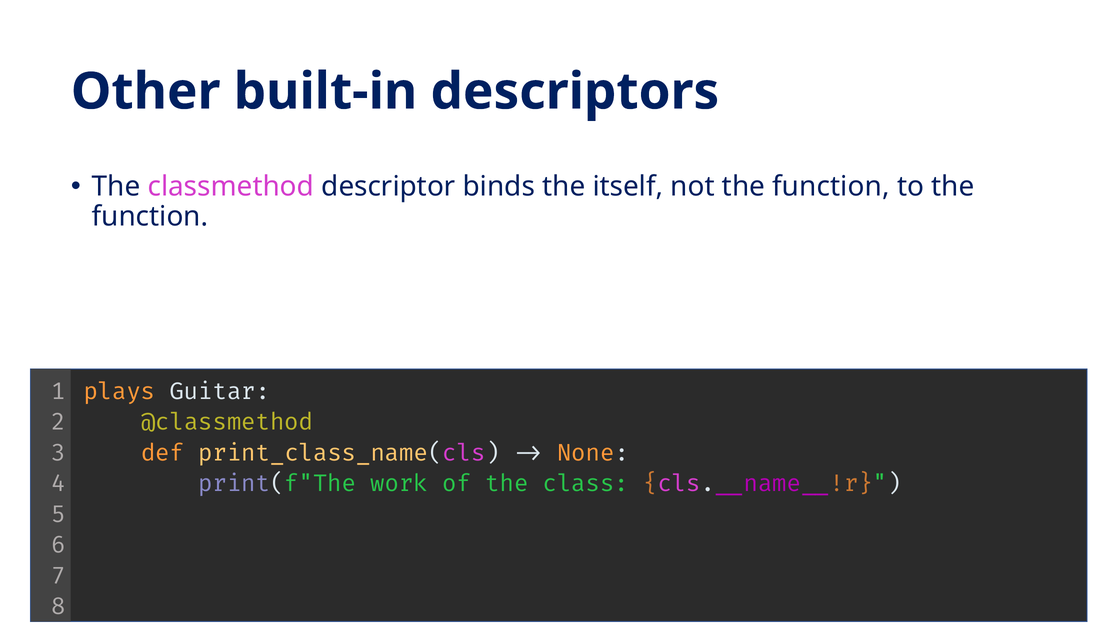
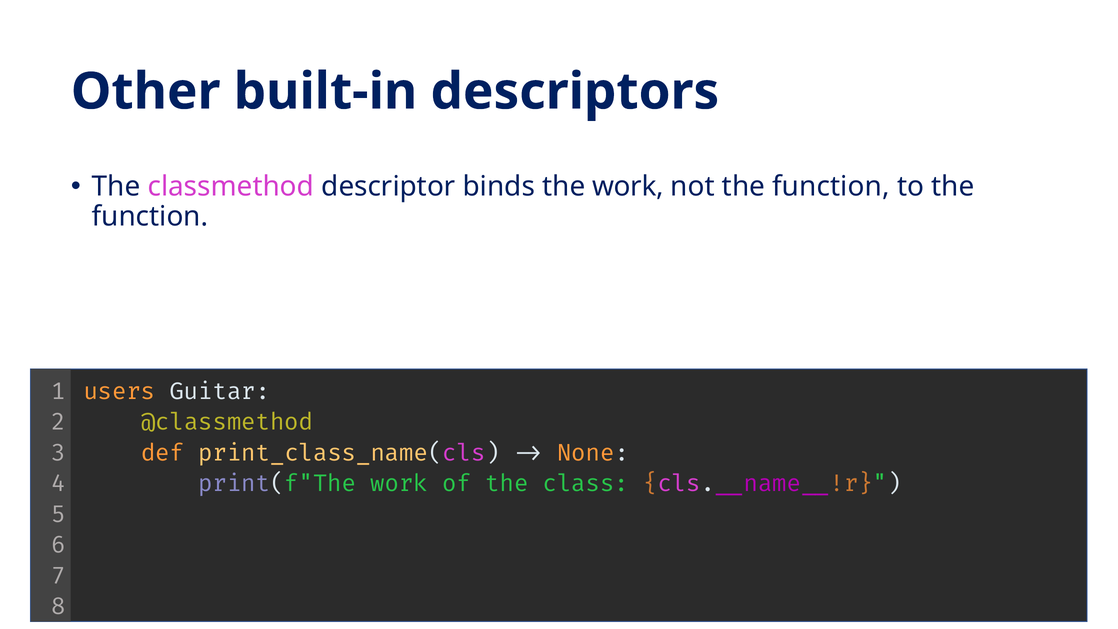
the itself: itself -> work (628, 187)
plays: plays -> users (119, 391)
